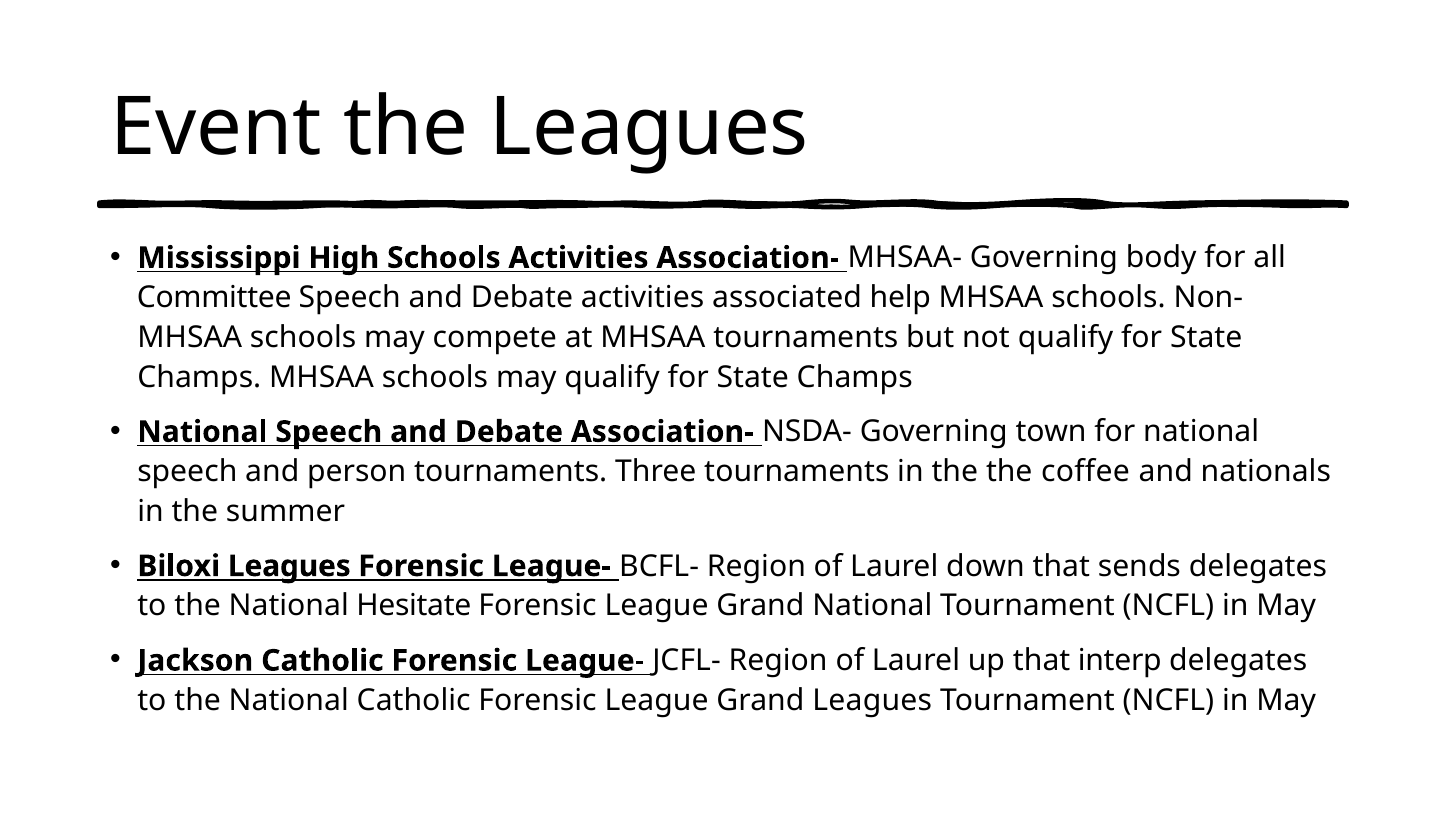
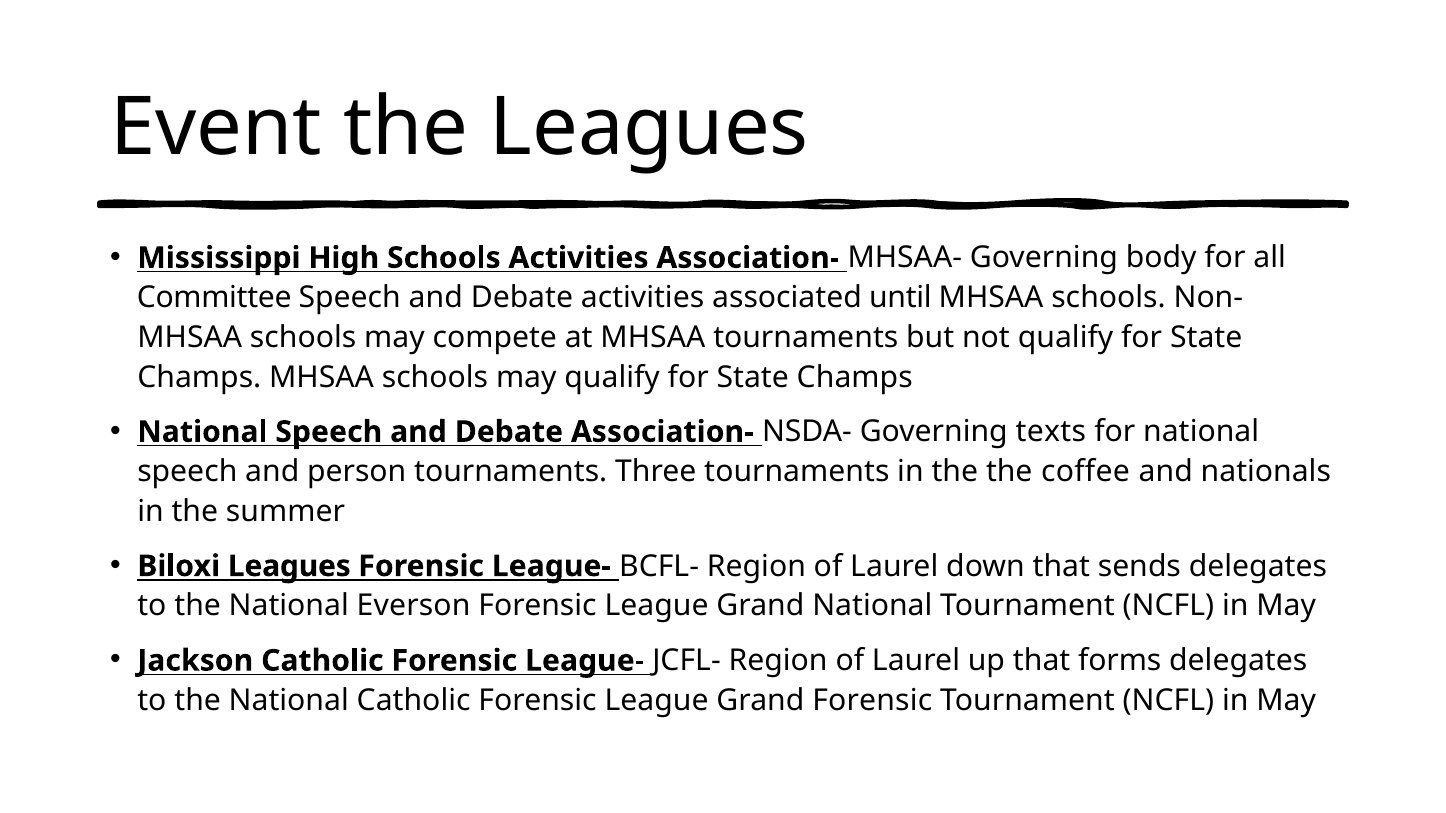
help: help -> until (900, 298)
town: town -> texts (1051, 432)
Hesitate: Hesitate -> Everson (414, 606)
interp: interp -> forms (1120, 661)
Grand Leagues: Leagues -> Forensic (872, 701)
